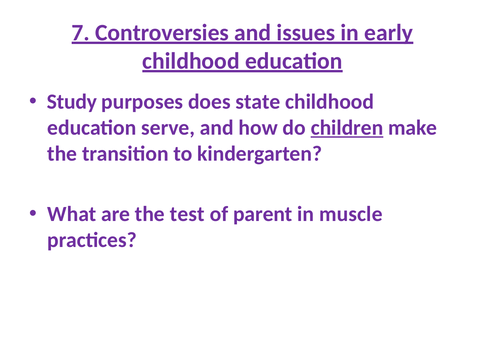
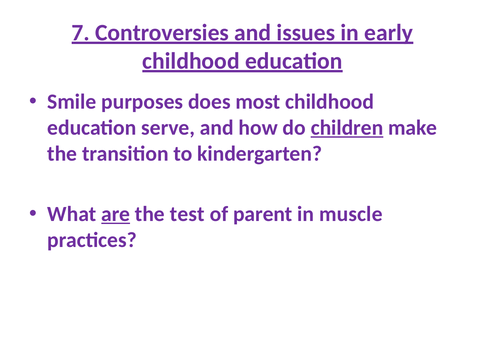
Study: Study -> Smile (72, 102)
state: state -> most (258, 102)
are underline: none -> present (116, 214)
